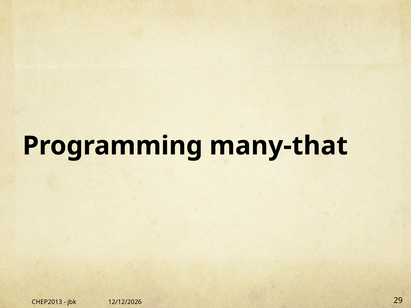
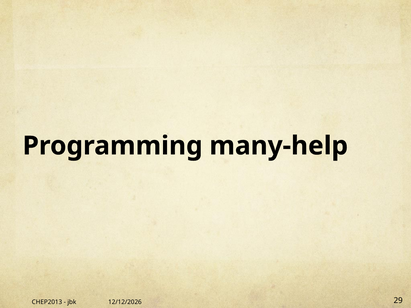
many-that: many-that -> many-help (279, 146)
